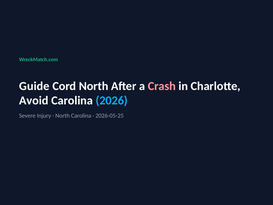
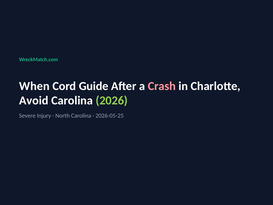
Guide: Guide -> When (34, 86)
Cord North: North -> Guide (94, 86)
2026 colour: light blue -> light green (112, 100)
